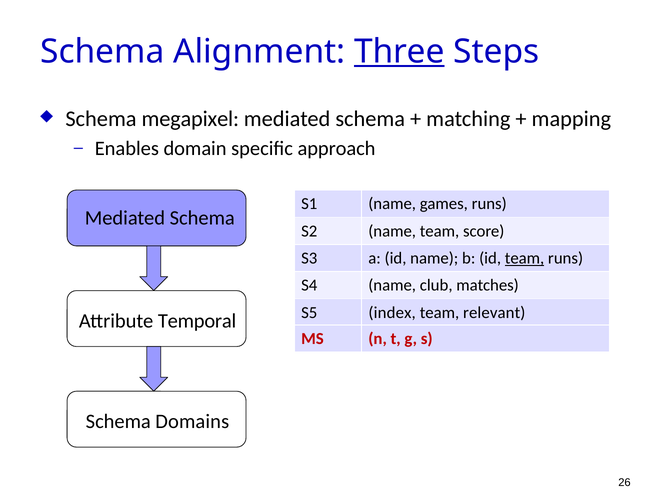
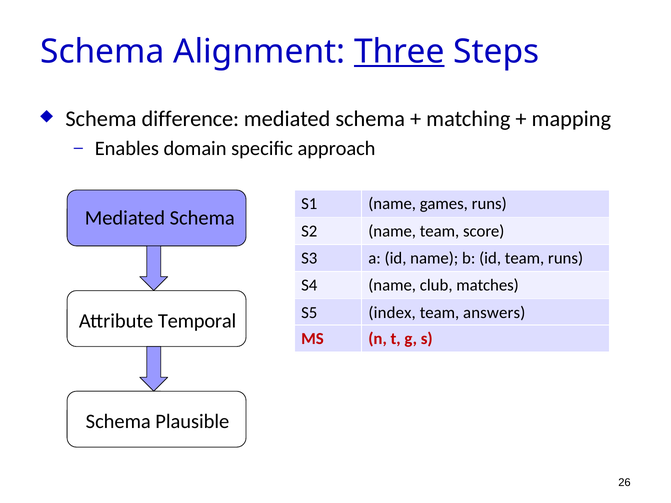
megapixel: megapixel -> difference (190, 119)
team underline: present -> none (525, 258)
relevant: relevant -> answers (494, 313)
Domains: Domains -> Plausible (192, 422)
